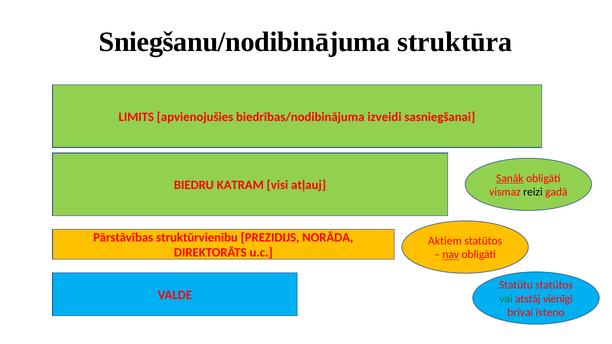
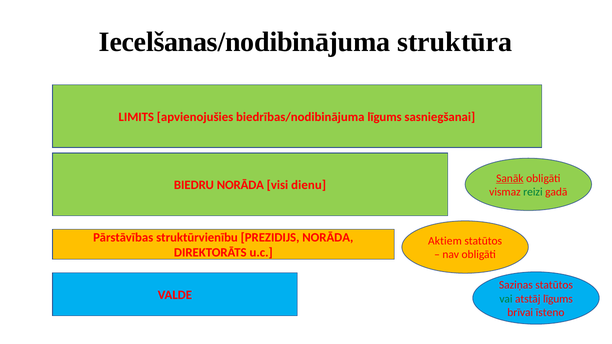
Sniegšanu/nodibinājuma: Sniegšanu/nodibinājuma -> Iecelšanas/nodibinājuma (245, 42)
biedrības/nodibinājuma izveidi: izveidi -> līgums (385, 117)
BIEDRU KATRAM: KATRAM -> NORĀDA (240, 185)
atļauj: atļauj -> dienu (309, 185)
reizi colour: black -> green (533, 192)
nav underline: present -> none (451, 255)
Statūtu: Statūtu -> Saziņas (516, 285)
atstāj vienīgi: vienīgi -> līgums (558, 299)
